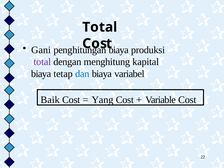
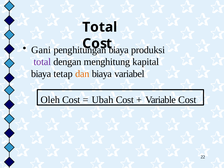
dan colour: blue -> orange (82, 74)
Baik: Baik -> Oleh (50, 100)
Yang: Yang -> Ubah (103, 100)
